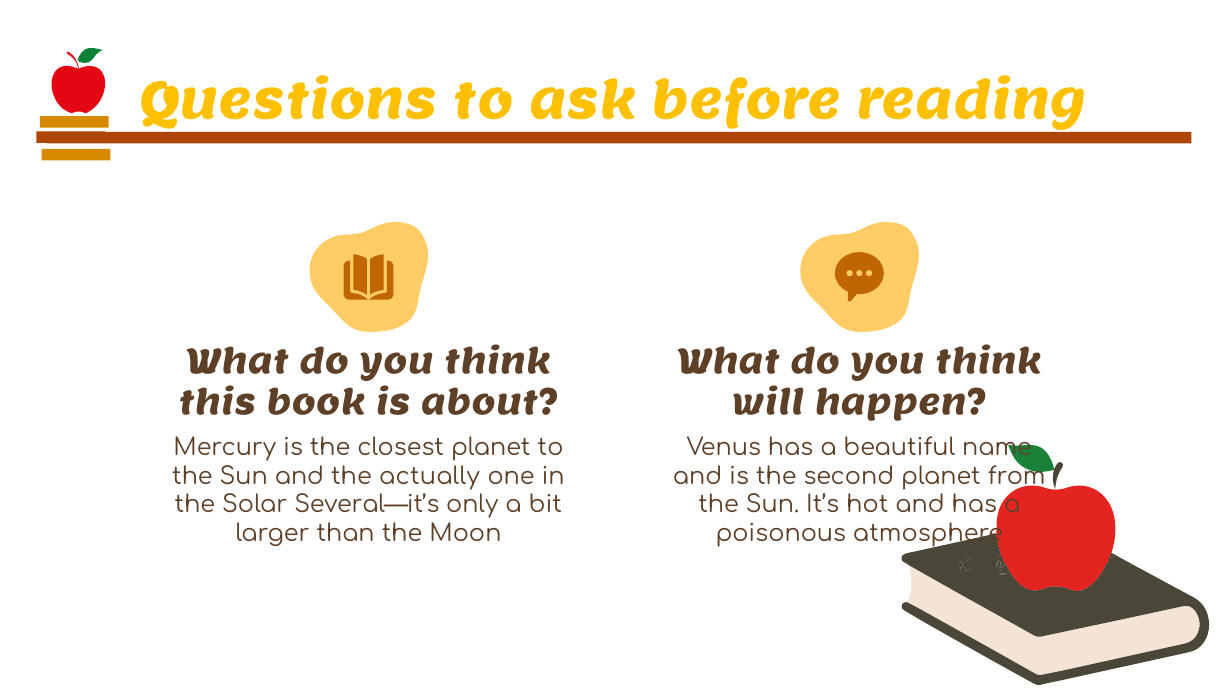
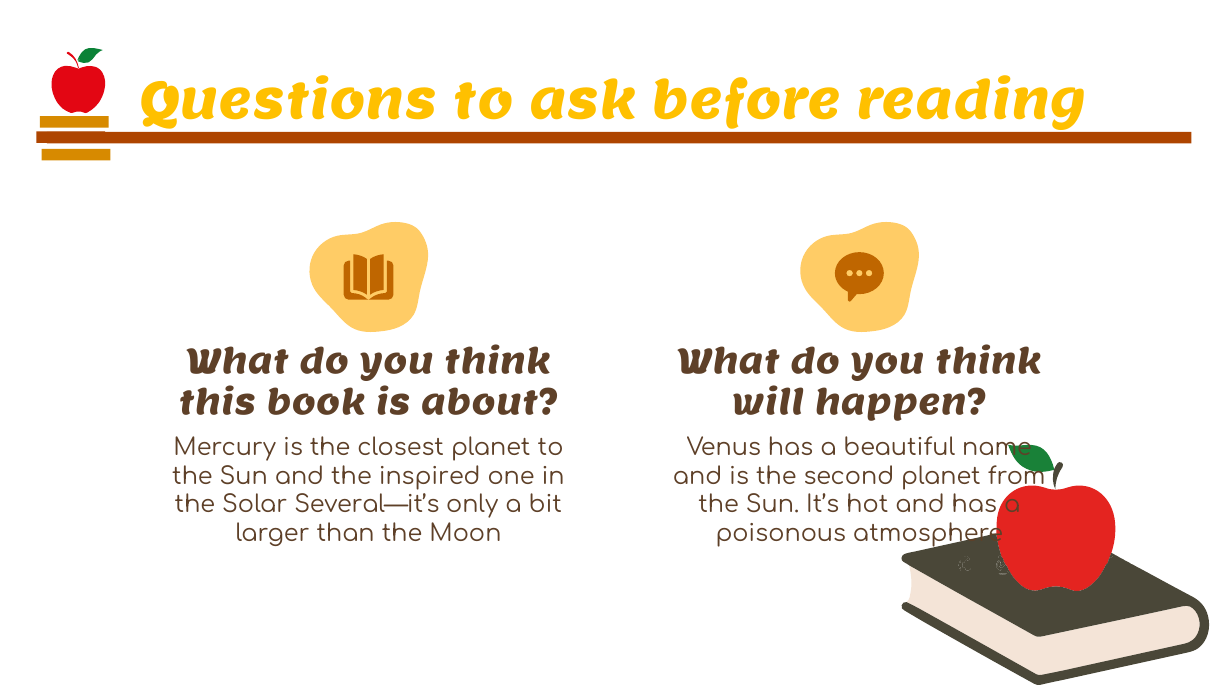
actually: actually -> inspired (430, 476)
